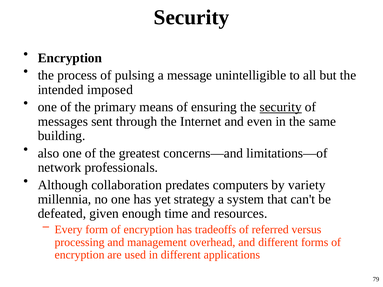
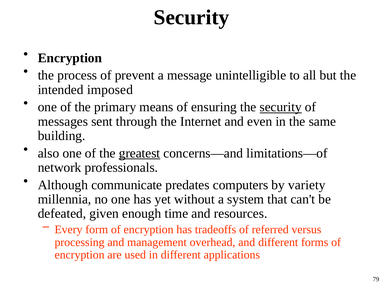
pulsing: pulsing -> prevent (135, 75)
greatest underline: none -> present (140, 153)
collaboration: collaboration -> communicate (127, 185)
strategy: strategy -> without (194, 199)
